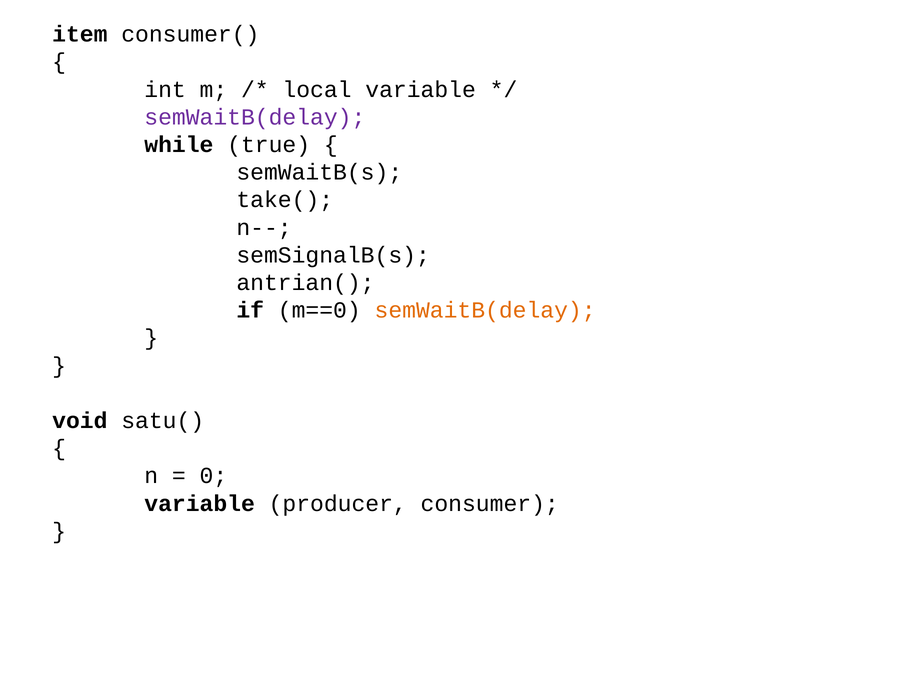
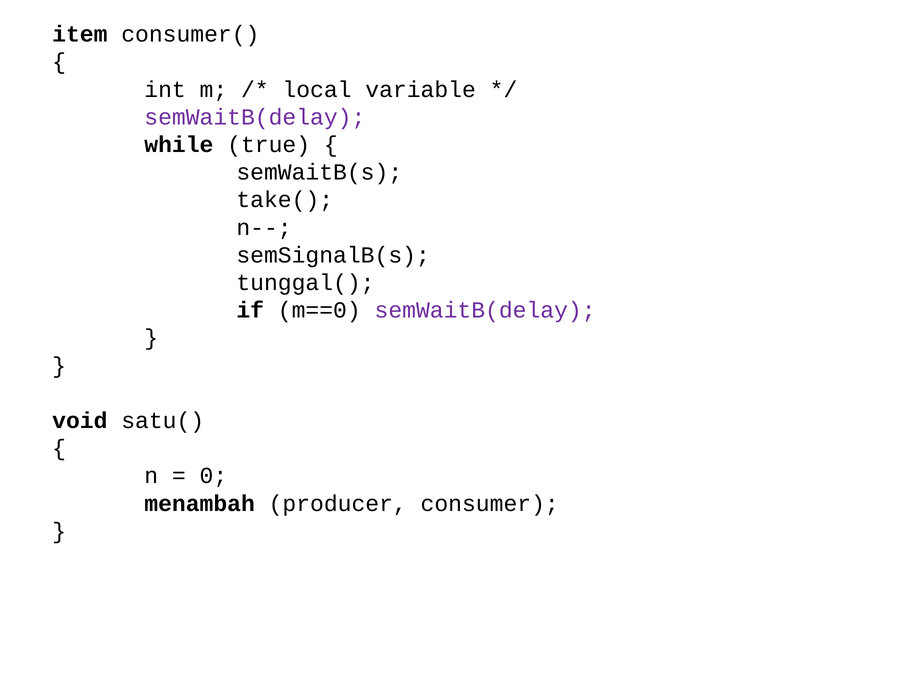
antrian(: antrian( -> tunggal( (305, 283)
semWaitB(delay colour: orange -> purple (485, 311)
variable: variable -> menambah (200, 504)
